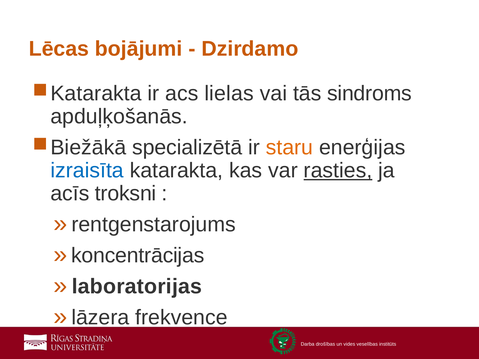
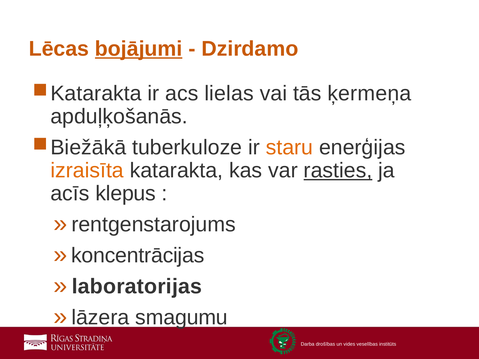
bojājumi underline: none -> present (139, 49)
sindroms: sindroms -> ķermeņa (369, 94)
specializētā: specializētā -> tuberkuloze (187, 148)
izraisīta colour: blue -> orange (87, 171)
troksni: troksni -> klepus (126, 194)
frekvence: frekvence -> smagumu (182, 318)
